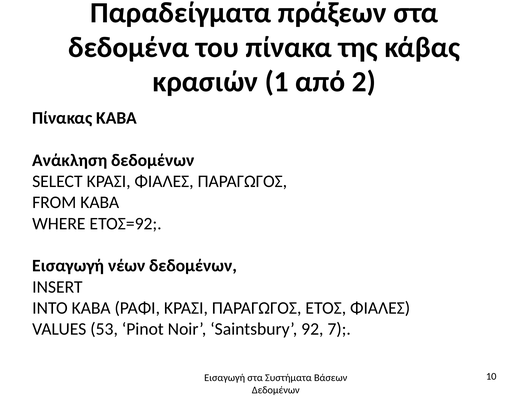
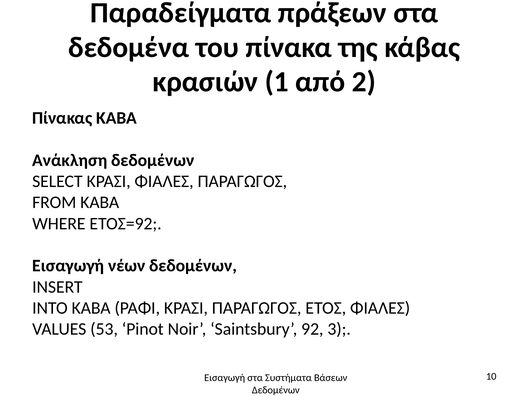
7: 7 -> 3 (339, 329)
